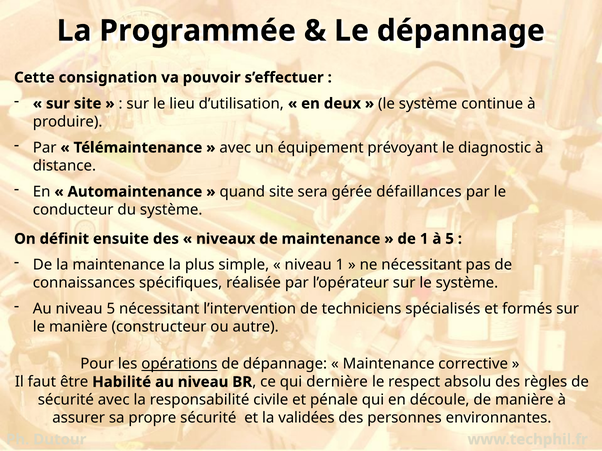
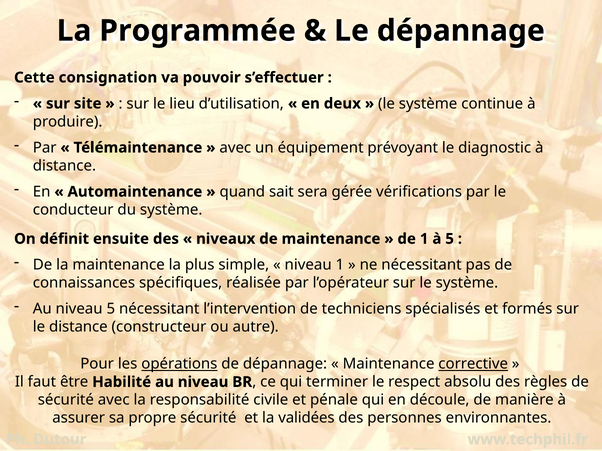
quand site: site -> sait (281, 192)
défaillances: défaillances -> vérifications (419, 192)
le manière: manière -> distance (78, 327)
corrective underline: none -> present (473, 364)
dernière: dernière -> terminer (337, 382)
